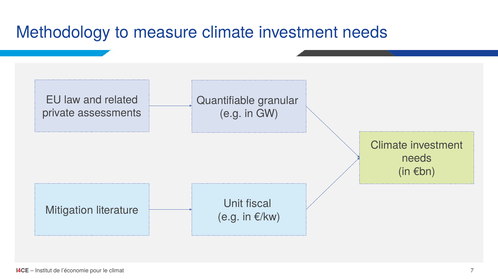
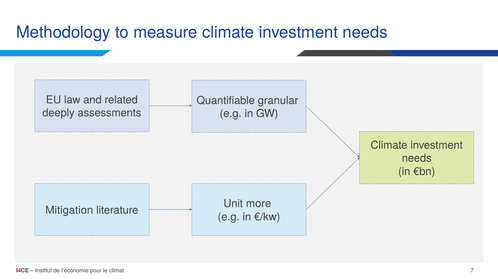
private: private -> deeply (58, 113)
fiscal: fiscal -> more (259, 204)
